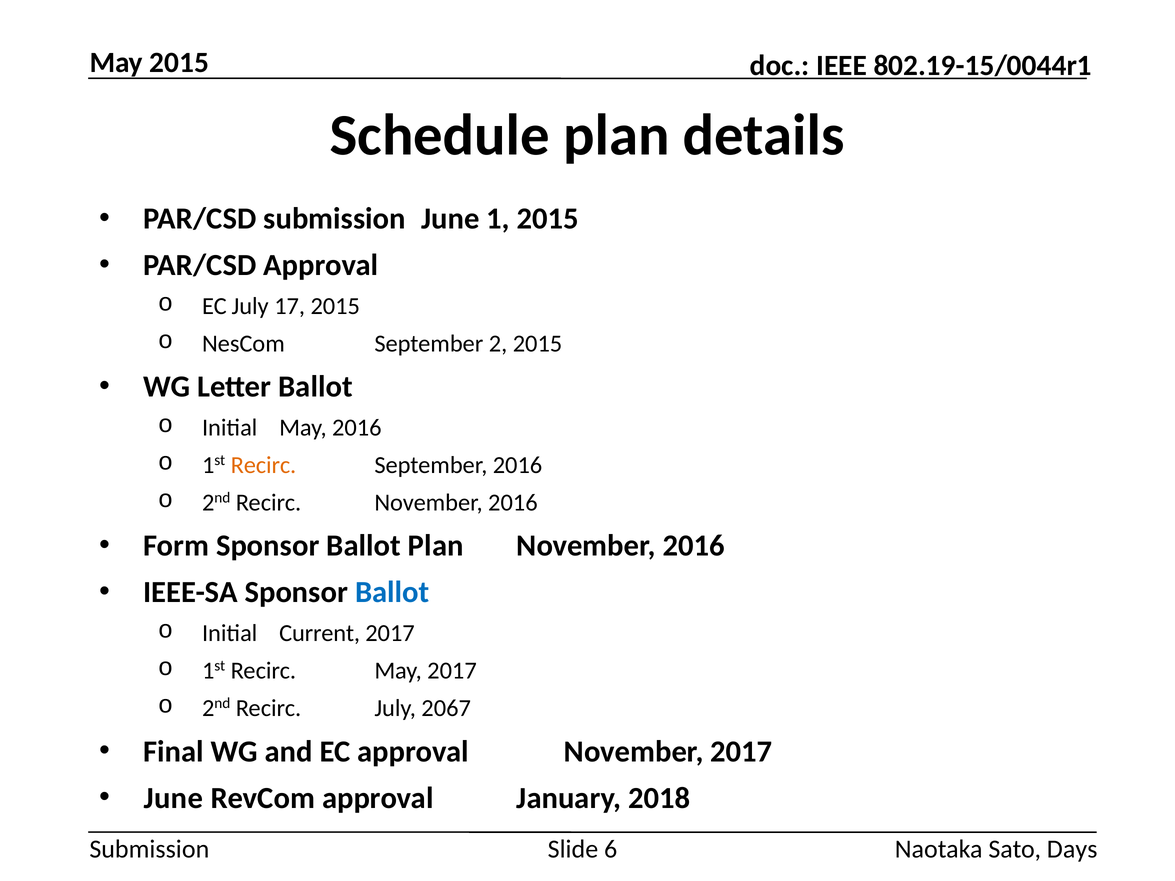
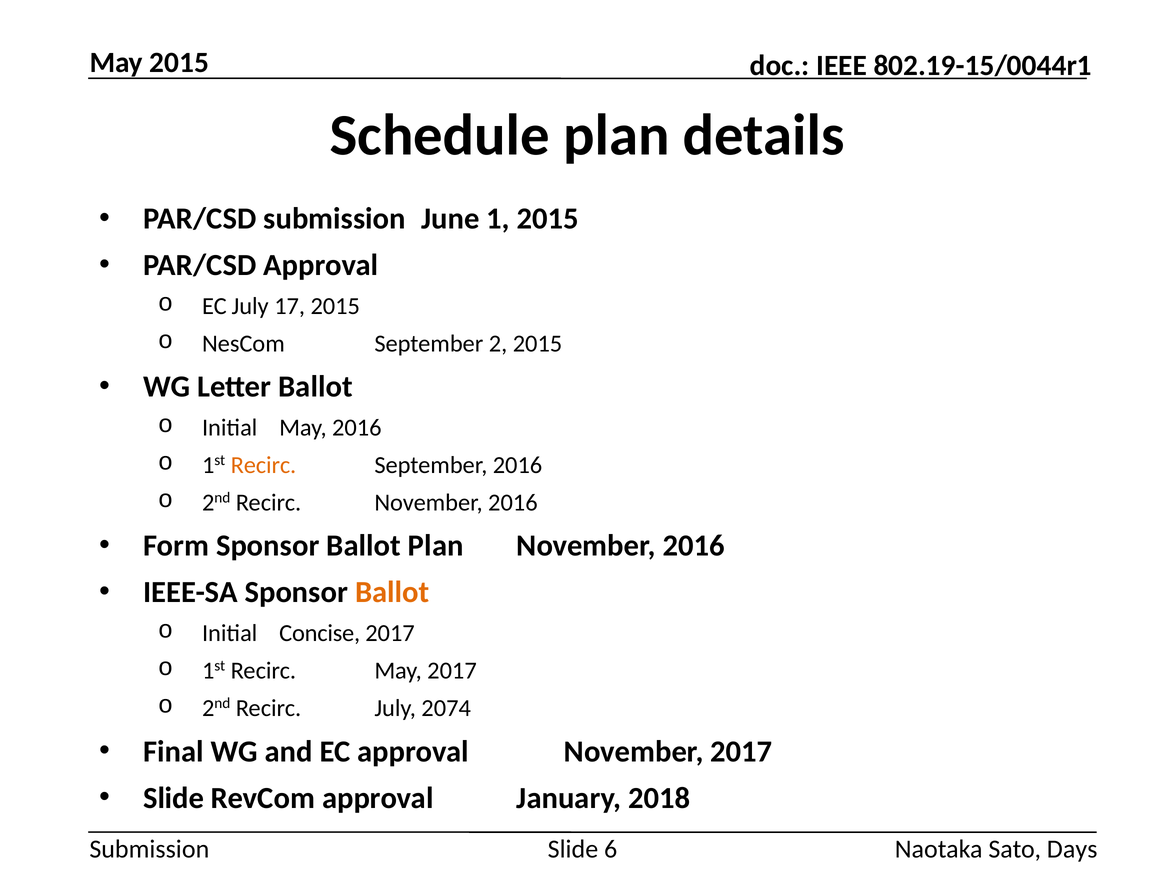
Ballot colour: blue -> orange (392, 593)
Current: Current -> Concise (320, 633)
2067: 2067 -> 2074 (446, 708)
June: June -> Slide (174, 798)
